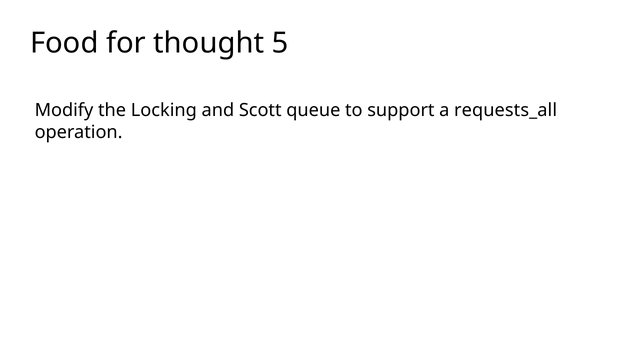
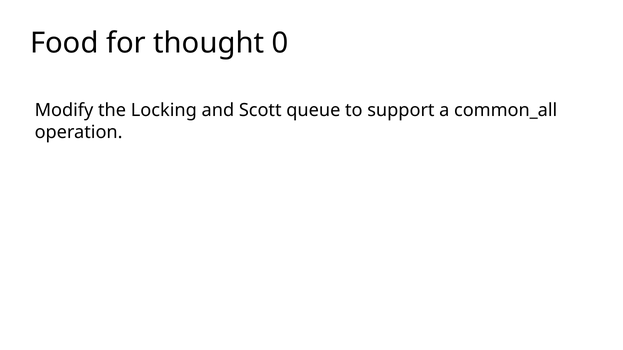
5: 5 -> 0 (280, 43)
requests_all: requests_all -> common_all (506, 111)
